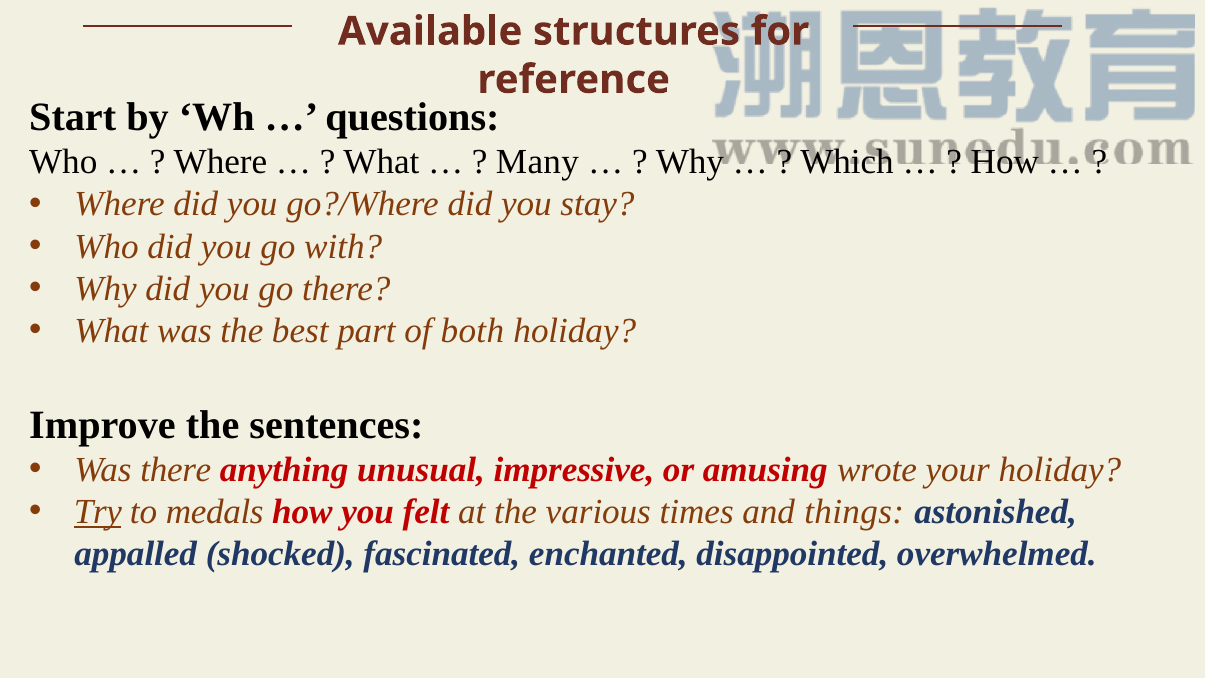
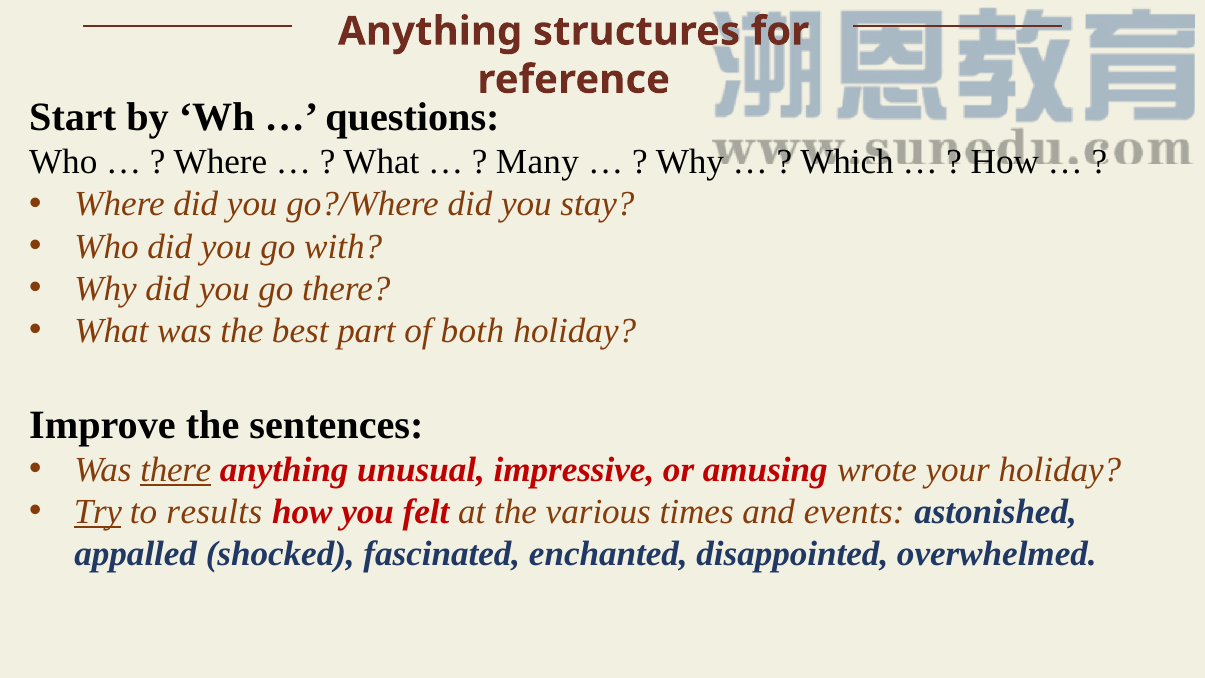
Available: Available -> Anything (430, 31)
there underline: none -> present (176, 470)
medals: medals -> results (214, 512)
things: things -> events (854, 512)
